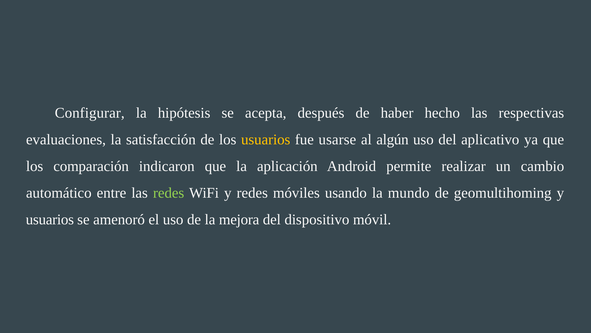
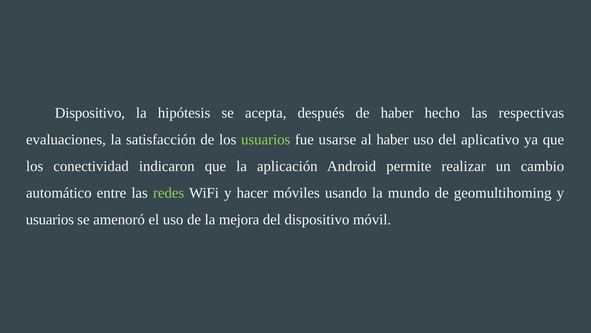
Configurar: Configurar -> Dispositivo (90, 113)
usuarios colour: yellow -> light green (266, 139)
al algún: algún -> haber (393, 139)
comparación: comparación -> conectividad (91, 166)
y redes: redes -> hacer (252, 193)
